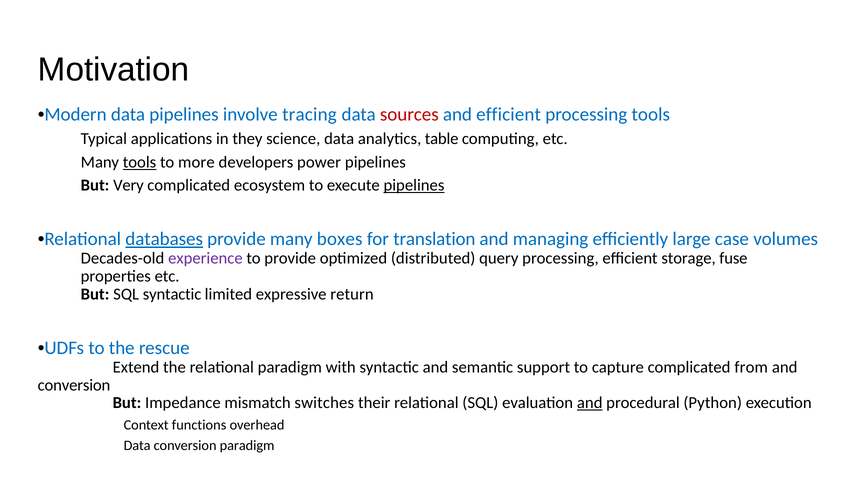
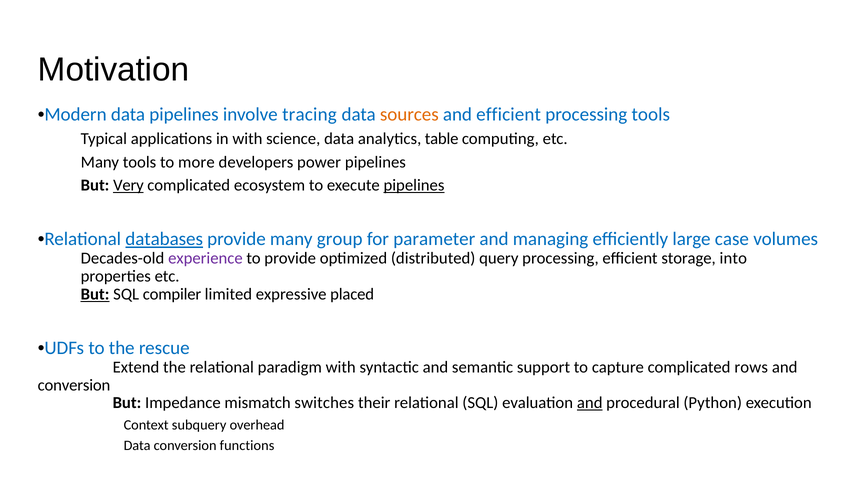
sources colour: red -> orange (409, 114)
in they: they -> with (247, 139)
tools underline: present -> none (140, 162)
Very underline: none -> present (128, 185)
boxes: boxes -> group (340, 239)
translation: translation -> parameter (434, 239)
fuse: fuse -> into (733, 258)
But underline: none -> present (95, 294)
SQL syntactic: syntactic -> compiler (172, 294)
return: return -> placed (352, 294)
from: from -> rows (751, 367)
functions: functions -> subquery (199, 425)
conversion paradigm: paradigm -> functions (247, 445)
